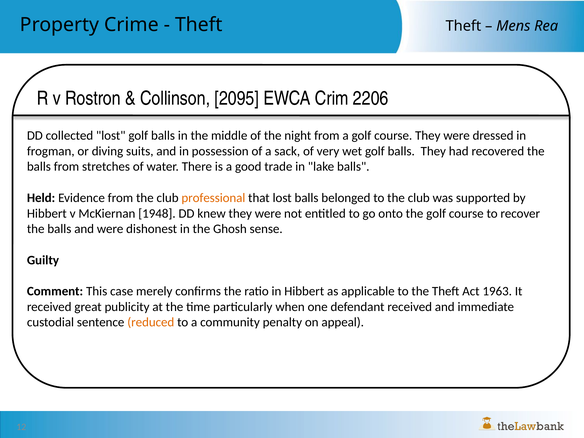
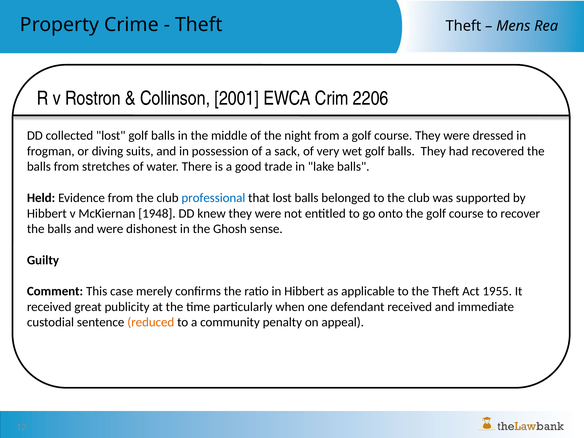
2095: 2095 -> 2001 (237, 98)
professional colour: orange -> blue (213, 198)
1963: 1963 -> 1955 (497, 291)
